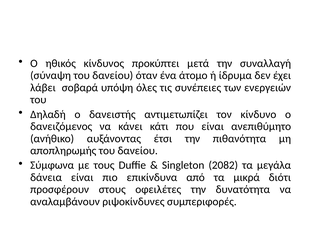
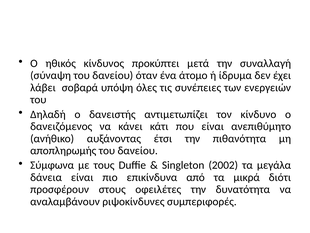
2082: 2082 -> 2002 (223, 165)
